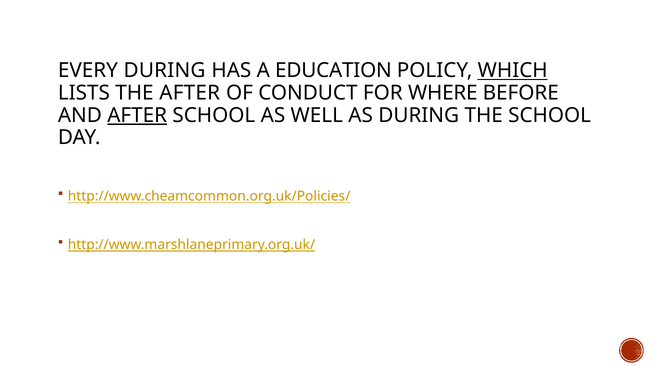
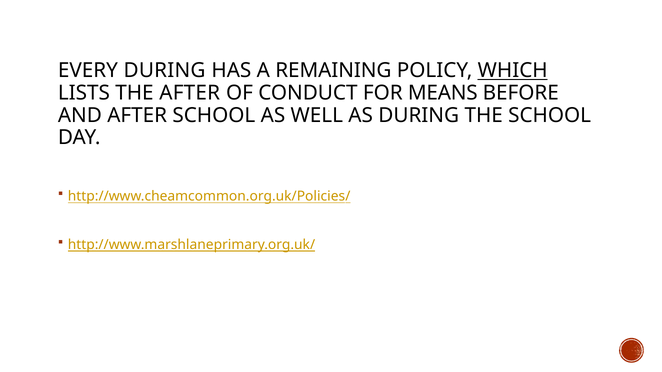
EDUCATION: EDUCATION -> REMAINING (333, 71)
WHERE: WHERE -> MEANS (443, 93)
AFTER underline: present -> none (137, 115)
